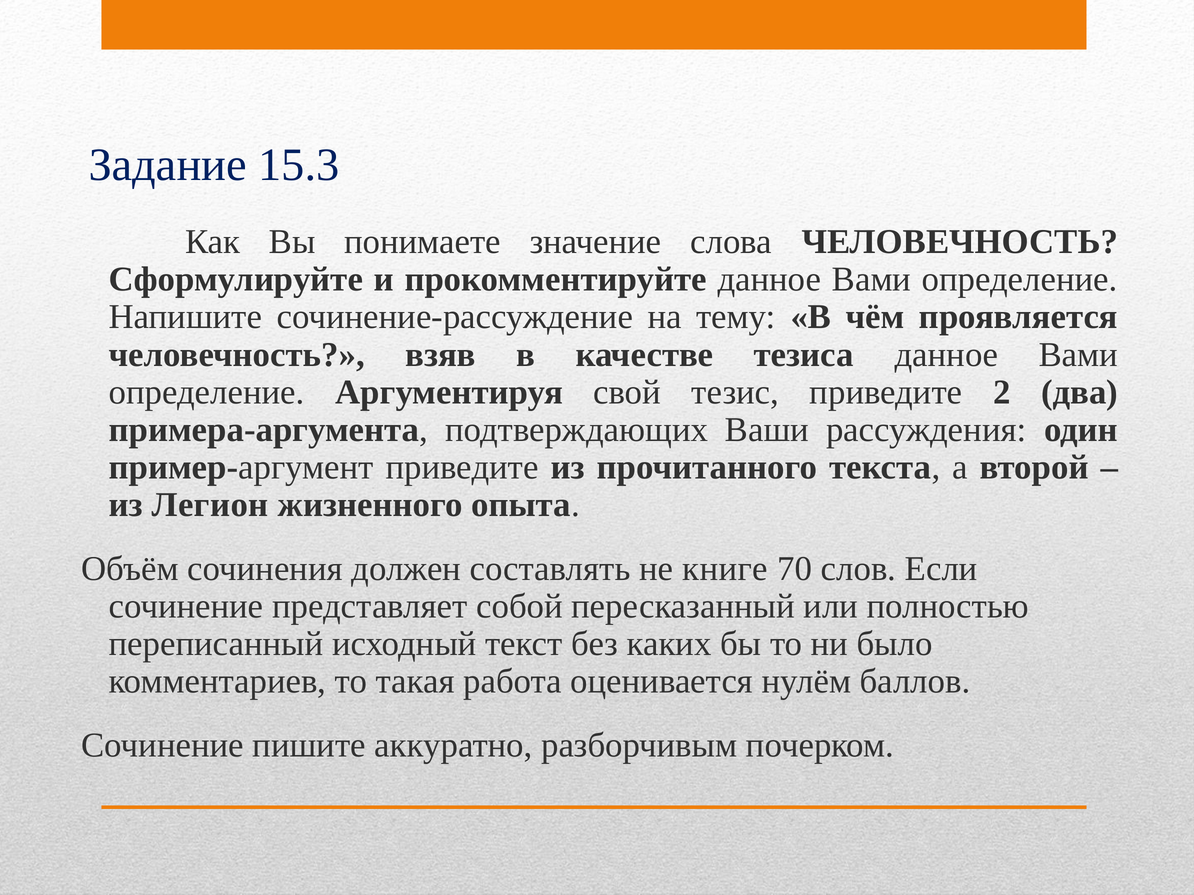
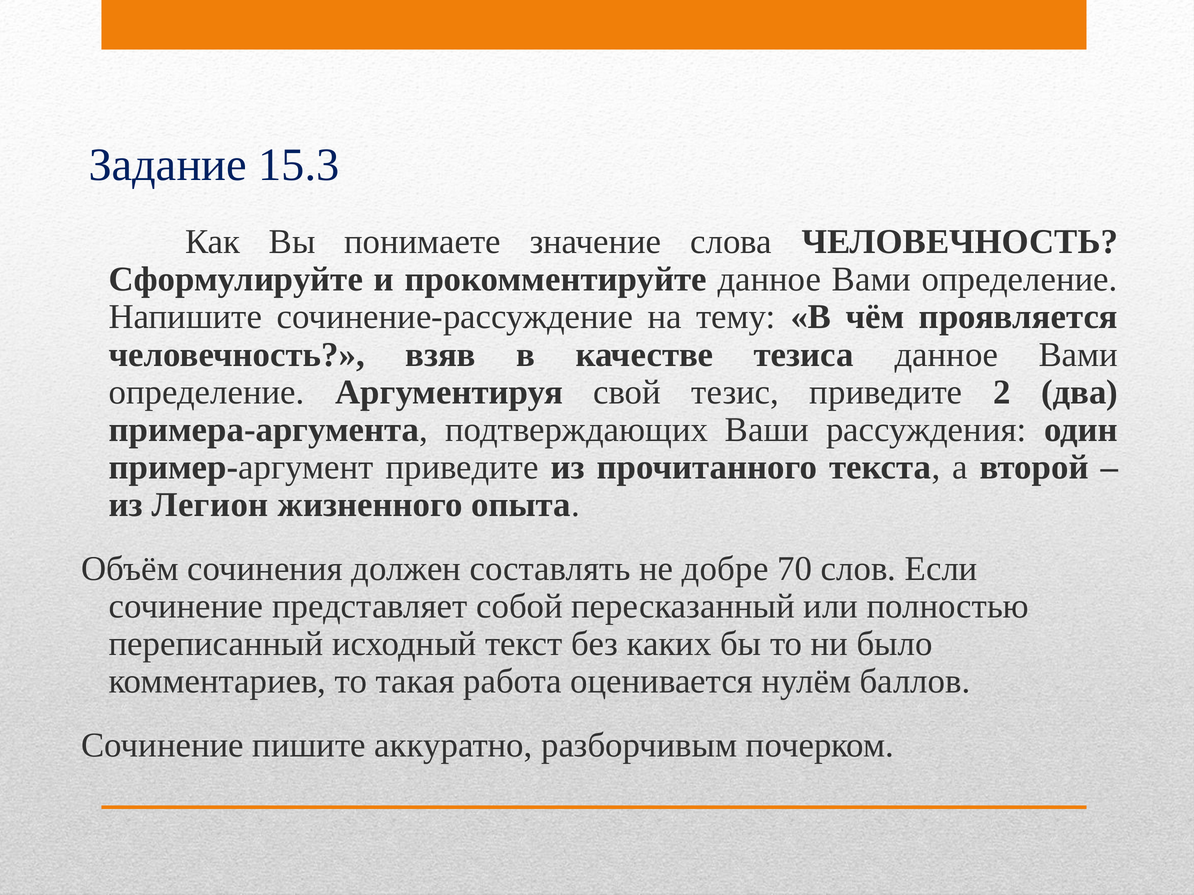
книге: книге -> добре (725, 569)
